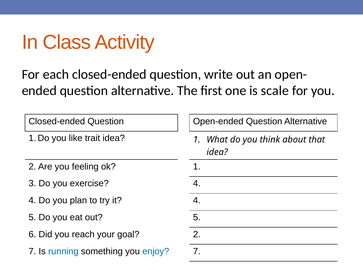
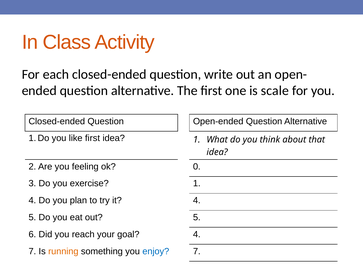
like trait: trait -> first (93, 138)
ok 1: 1 -> 0 (197, 167)
exercise 4: 4 -> 1 (197, 184)
goal 2: 2 -> 4 (197, 235)
running colour: blue -> orange (63, 252)
